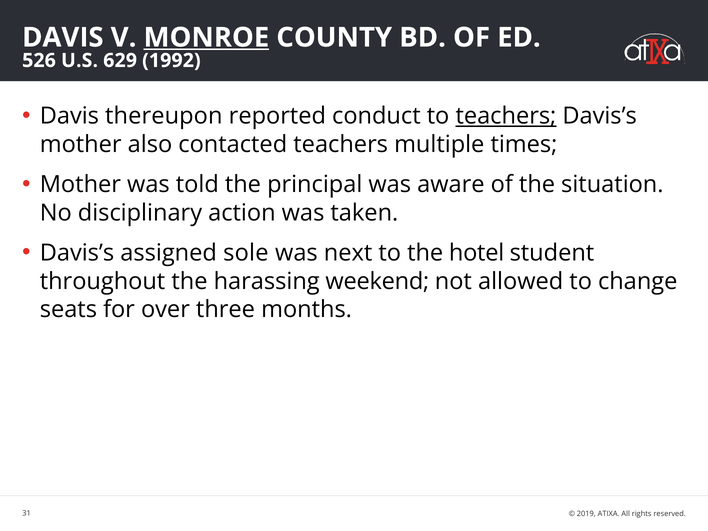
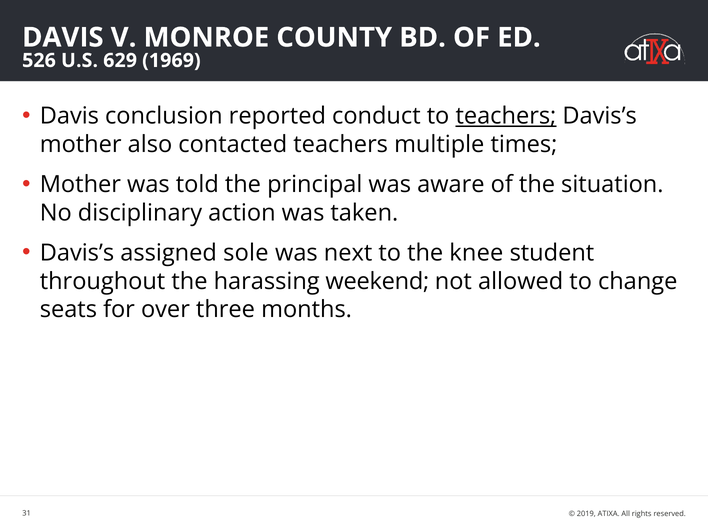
MONROE underline: present -> none (206, 37)
1992: 1992 -> 1969 (171, 60)
thereupon: thereupon -> conclusion (164, 116)
hotel: hotel -> knee (476, 253)
